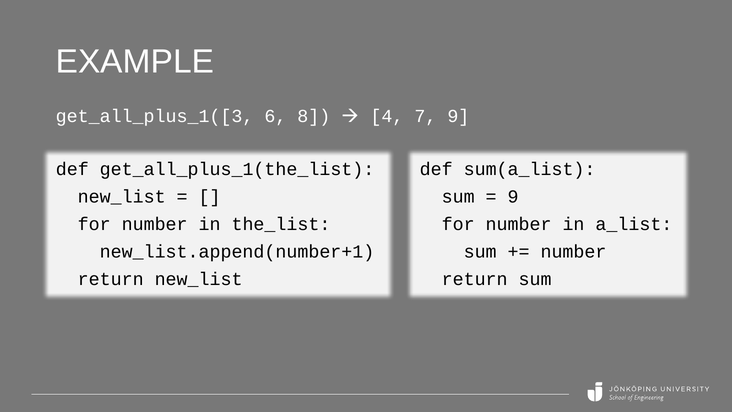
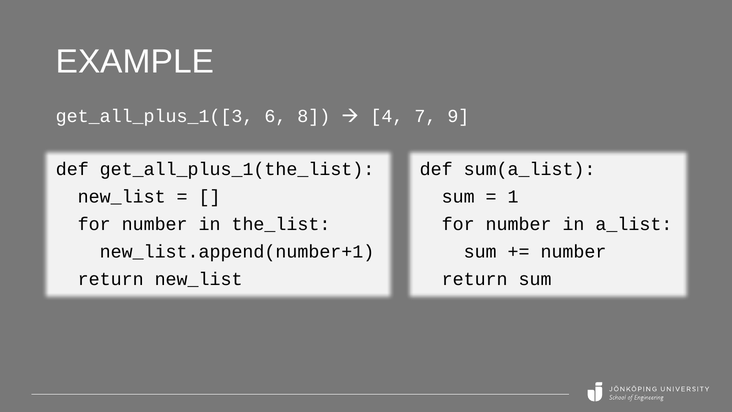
9: 9 -> 1 (513, 197)
